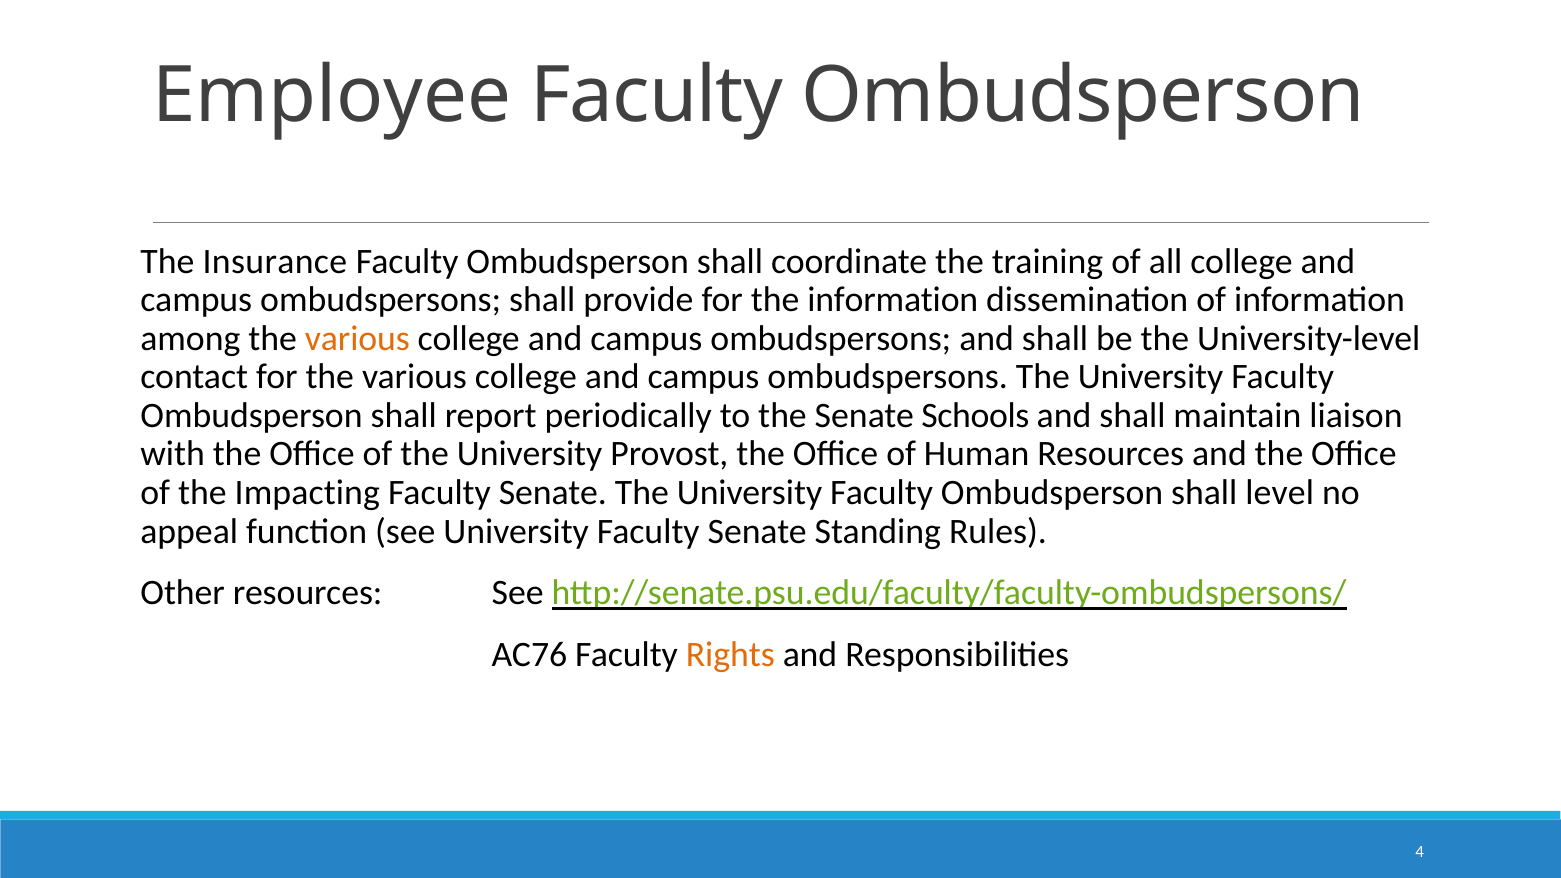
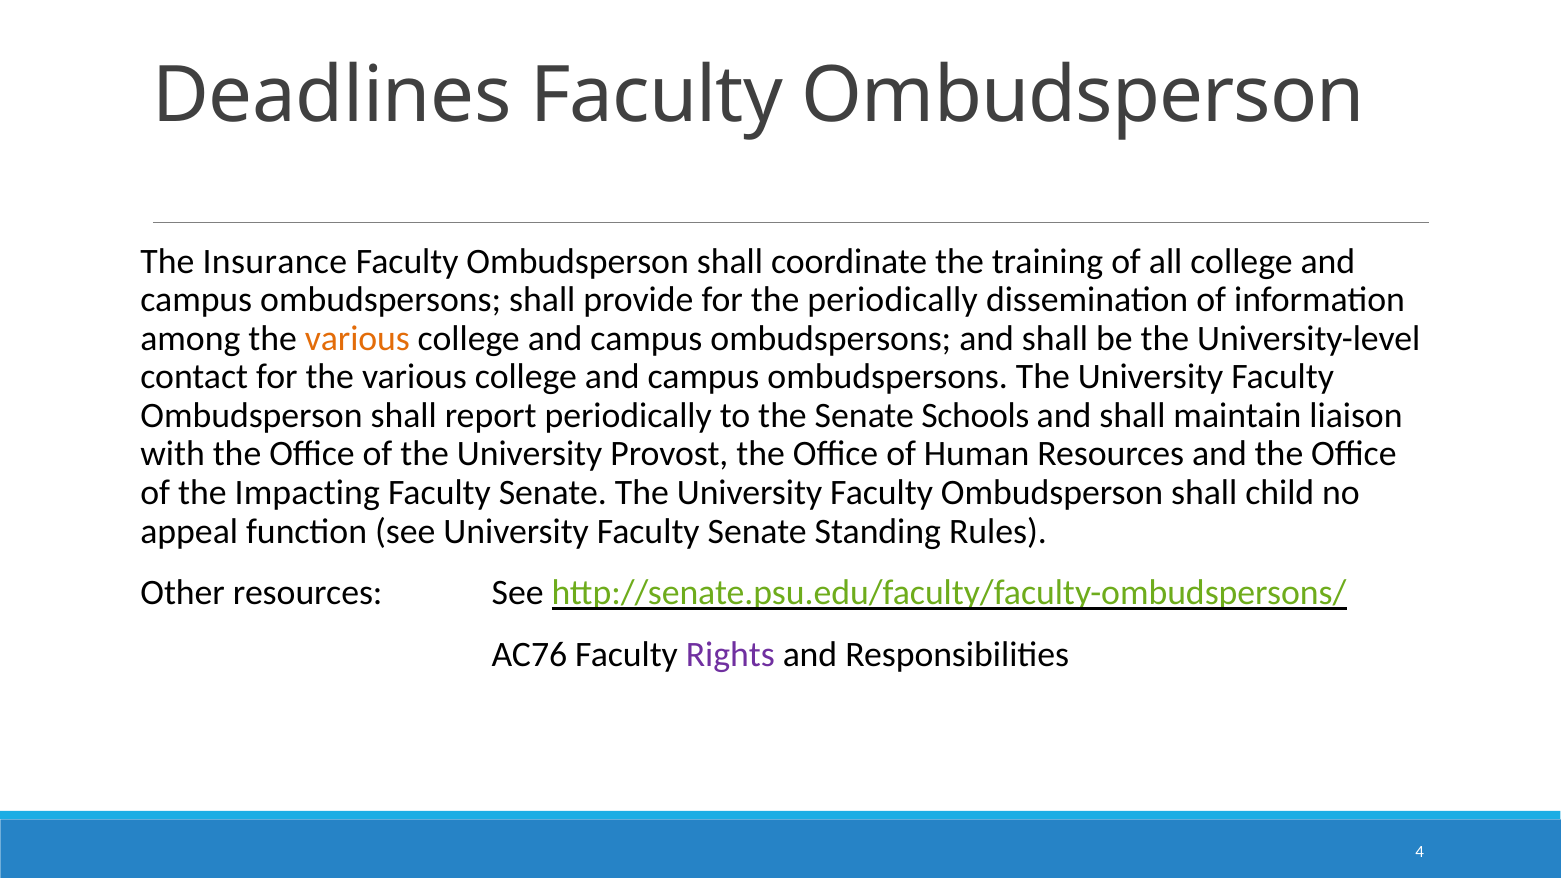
Employee: Employee -> Deadlines (332, 95)
the information: information -> periodically (893, 300)
level: level -> child (1280, 493)
Rights colour: orange -> purple (730, 655)
